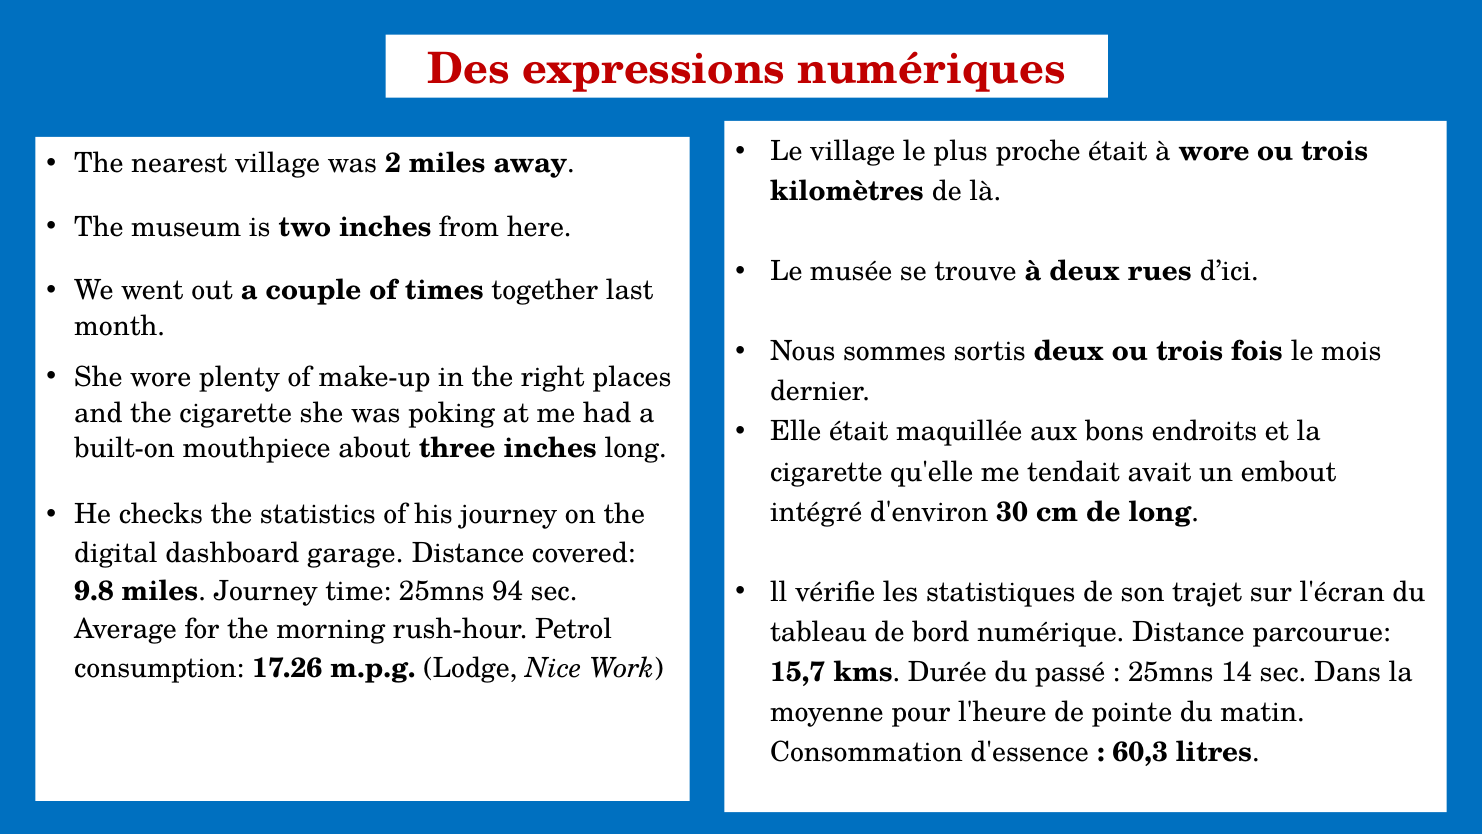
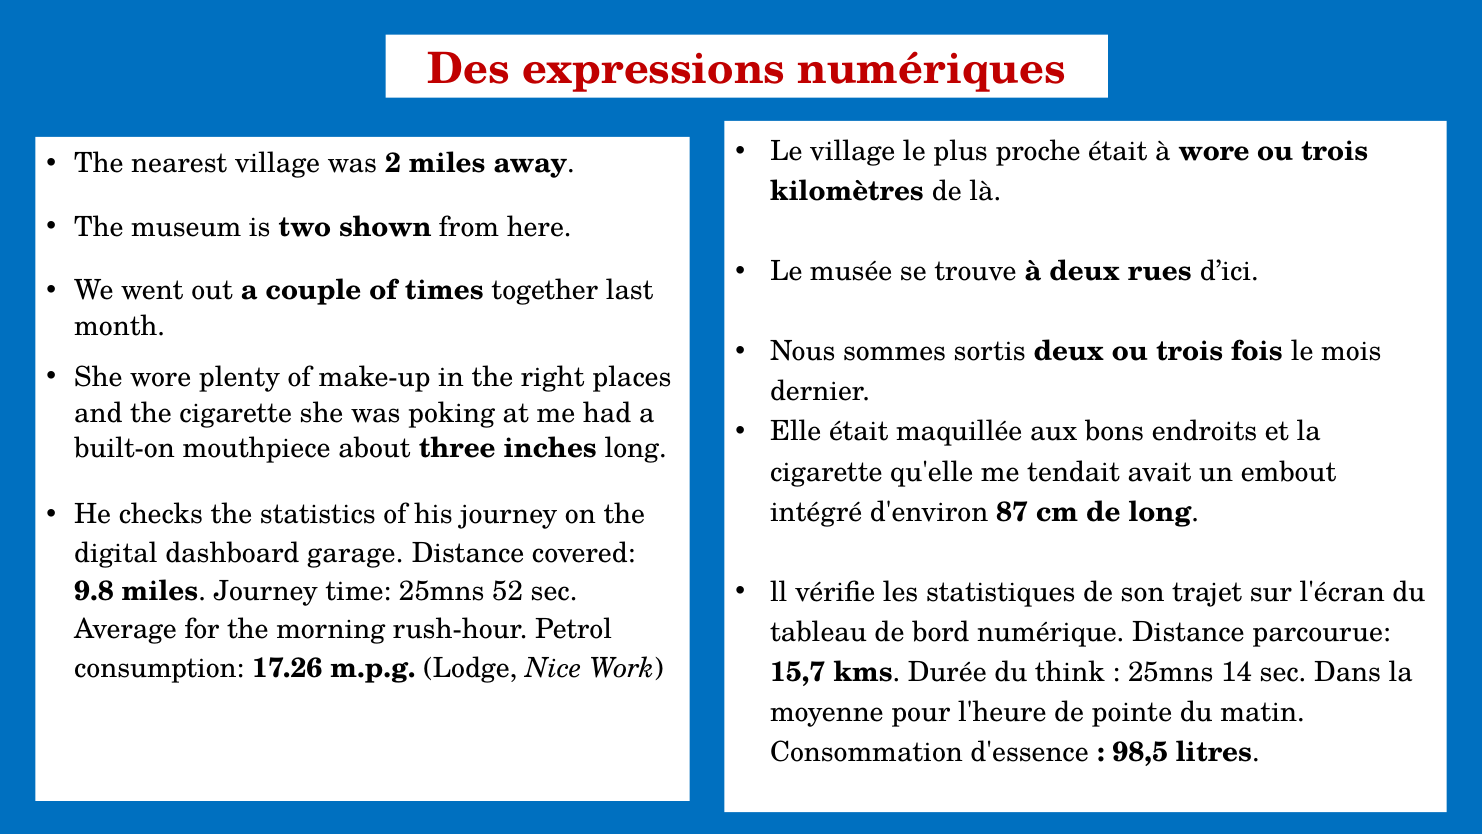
two inches: inches -> shown (385, 227)
30: 30 -> 87 (1012, 512)
94: 94 -> 52 (508, 591)
passé: passé -> think (1070, 672)
60,3: 60,3 -> 98,5 (1140, 752)
